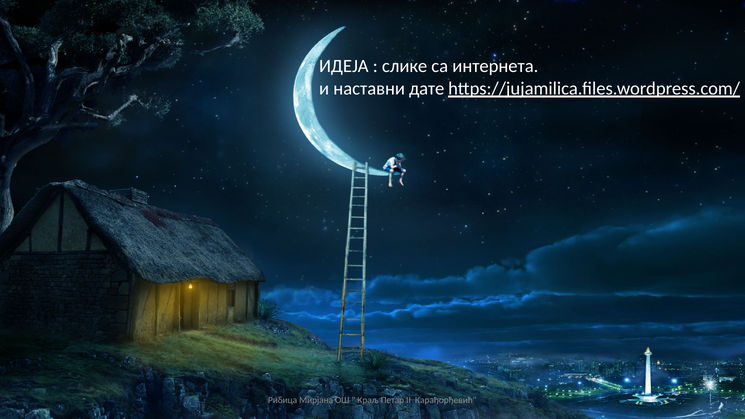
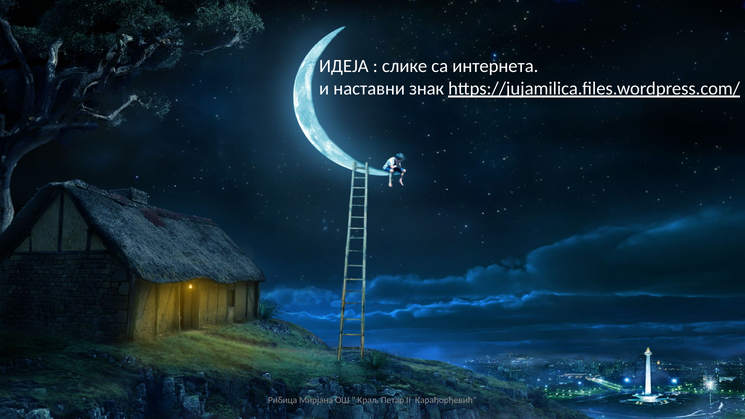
дате: дате -> знак (427, 89)
